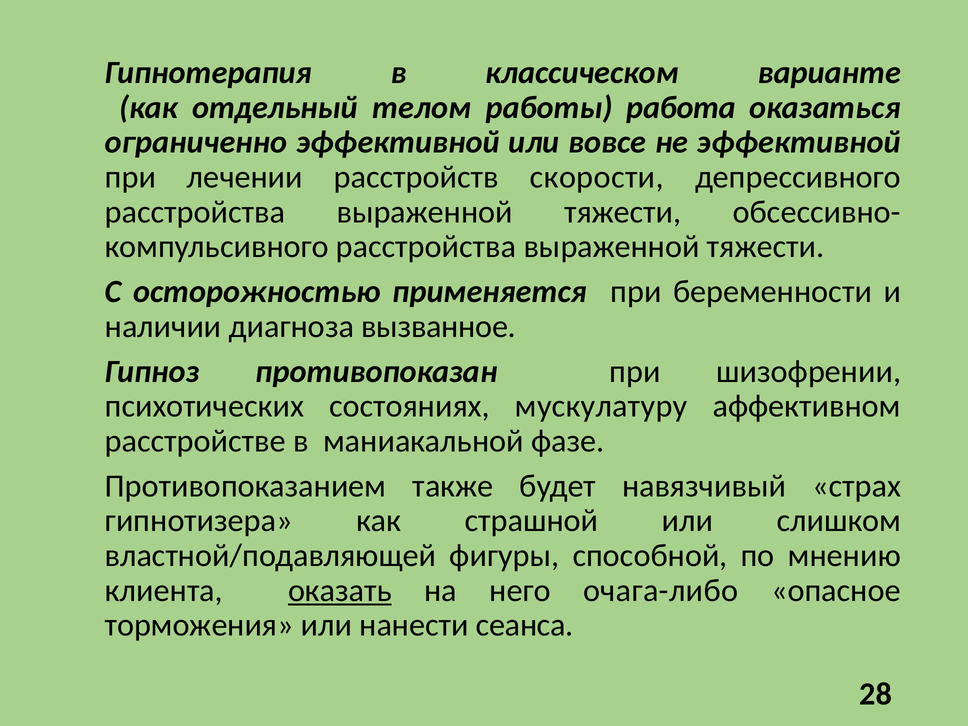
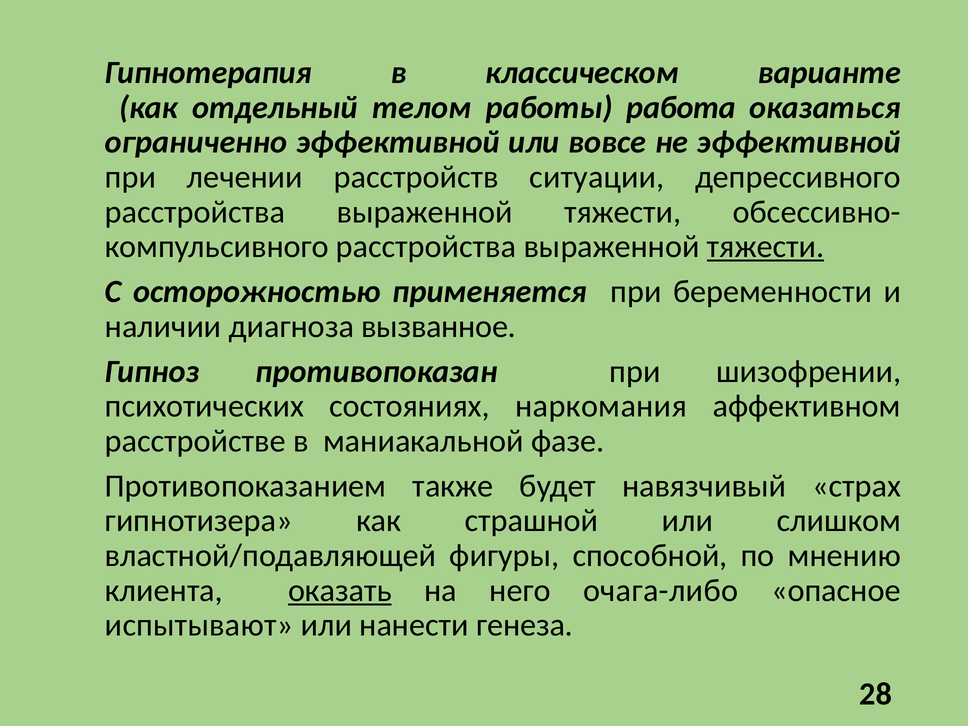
скорости: скорости -> ситуации (597, 177)
тяжести underline: none -> present (766, 247)
мускулатуру: мускулатуру -> наркомания (601, 406)
торможения: торможения -> испытывают (199, 625)
сеанса: сеанса -> генеза (525, 625)
